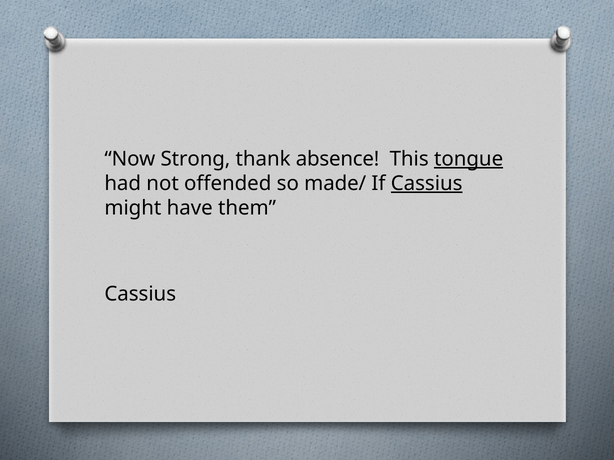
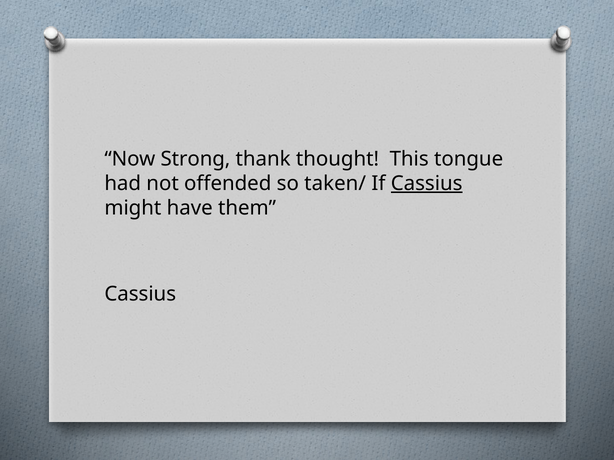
absence: absence -> thought (337, 159)
tongue underline: present -> none (469, 159)
made/: made/ -> taken/ (335, 184)
